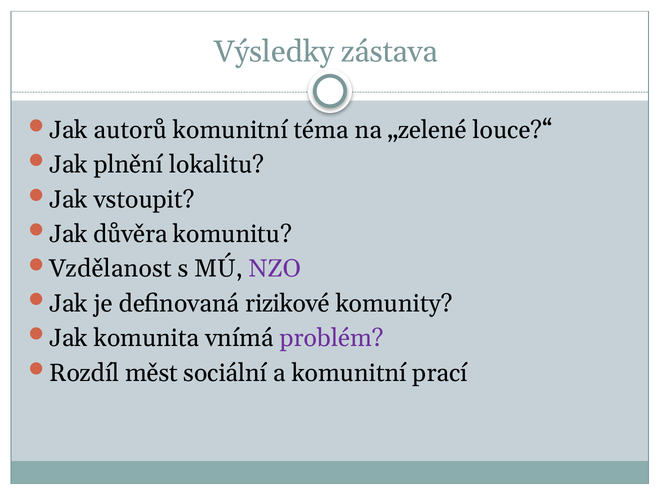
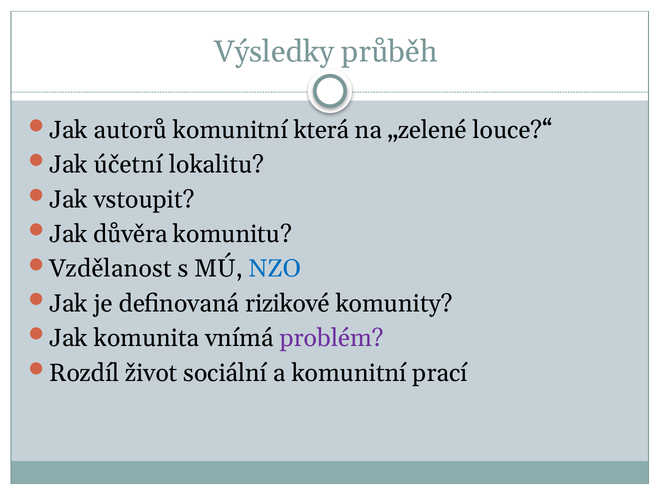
zástava: zástava -> průběh (390, 52)
téma: téma -> která (321, 130)
plnění: plnění -> účetní (128, 165)
NZO colour: purple -> blue (275, 269)
měst: měst -> život (151, 373)
